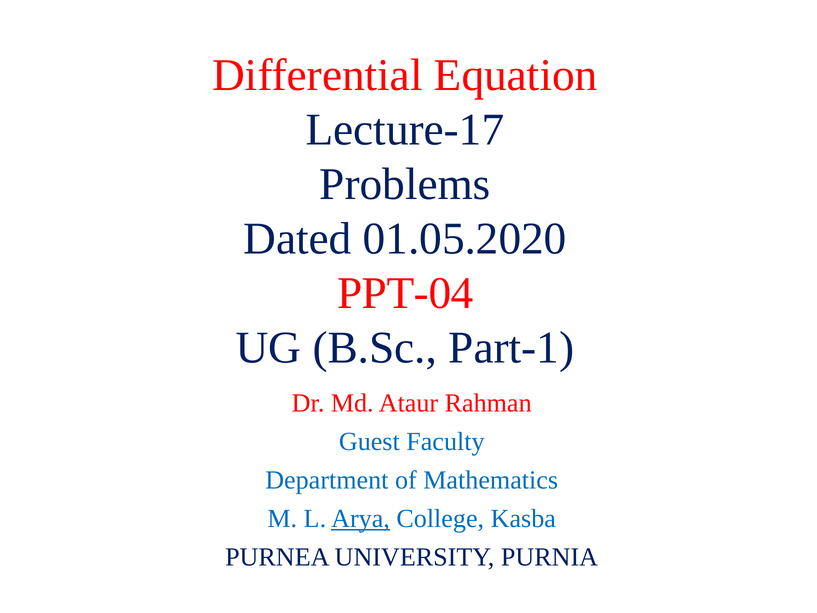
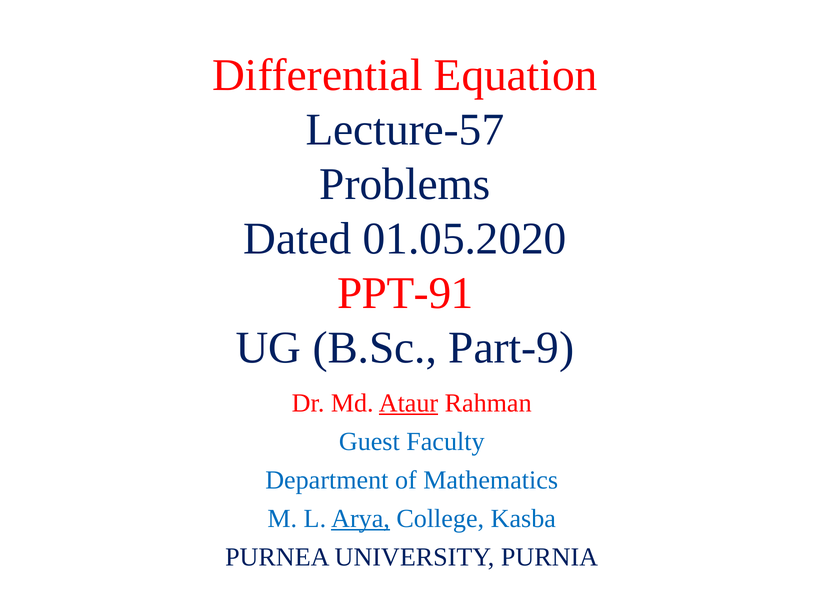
Lecture-17: Lecture-17 -> Lecture-57 (405, 130)
PPT-04: PPT-04 -> PPT-91 (405, 293)
Part-1: Part-1 -> Part-9 (511, 348)
Ataur underline: none -> present (408, 403)
